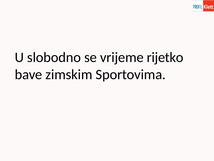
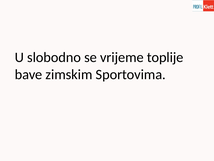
rijetko: rijetko -> toplije (165, 57)
